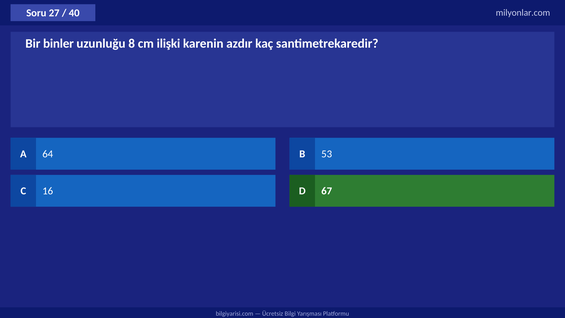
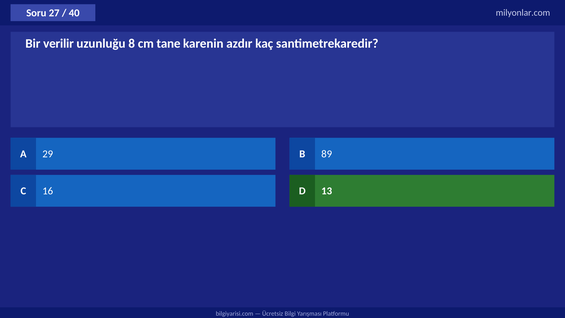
binler: binler -> verilir (58, 43)
ilişki: ilişki -> tane (168, 43)
64: 64 -> 29 (48, 154)
53: 53 -> 89 (327, 154)
67: 67 -> 13 (327, 191)
